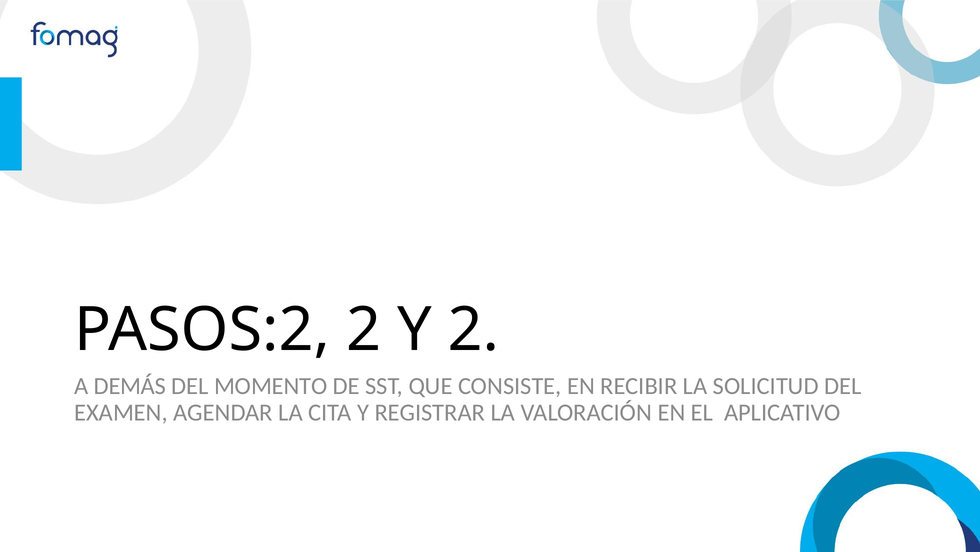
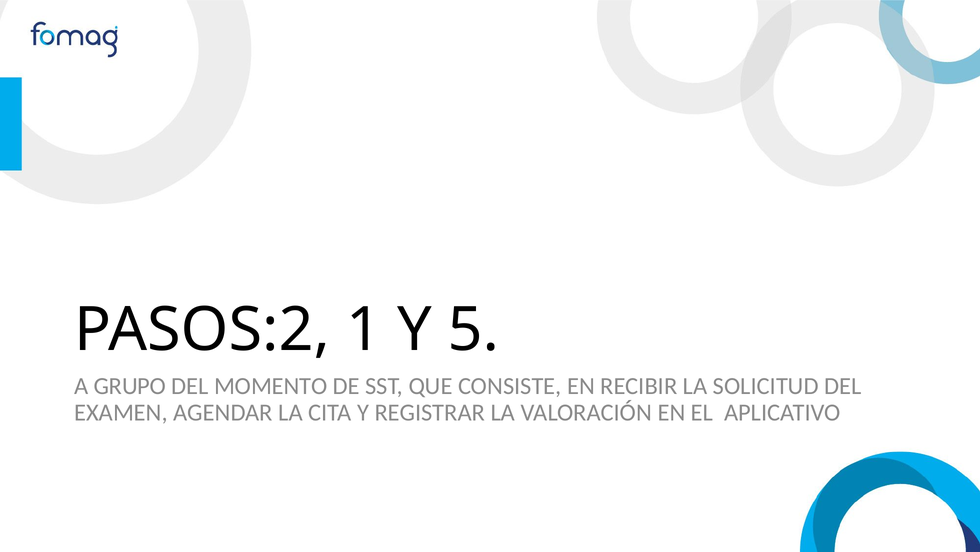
PASOS:2 2: 2 -> 1 (364, 330)
Y 2: 2 -> 5 (473, 330)
DEMÁS: DEMÁS -> GRUPO (130, 386)
